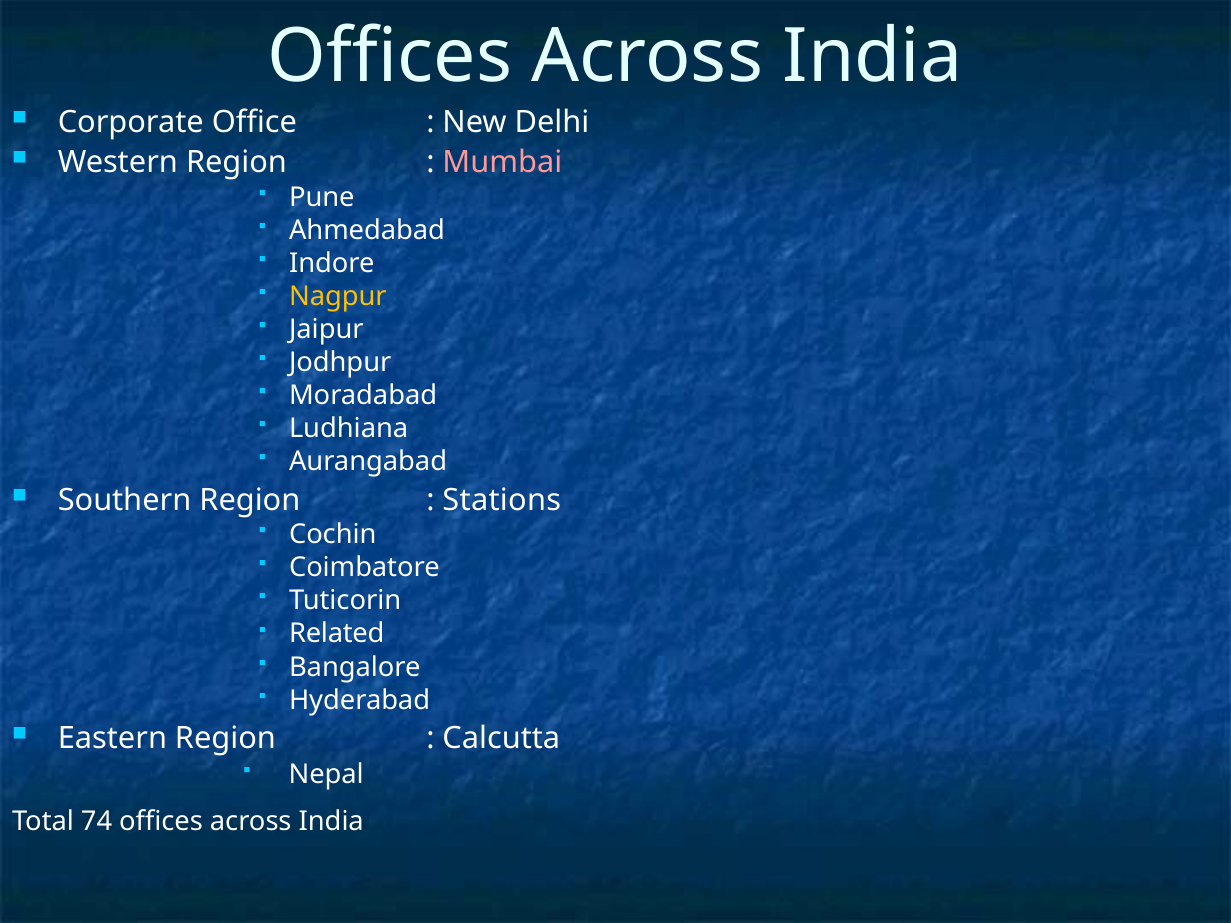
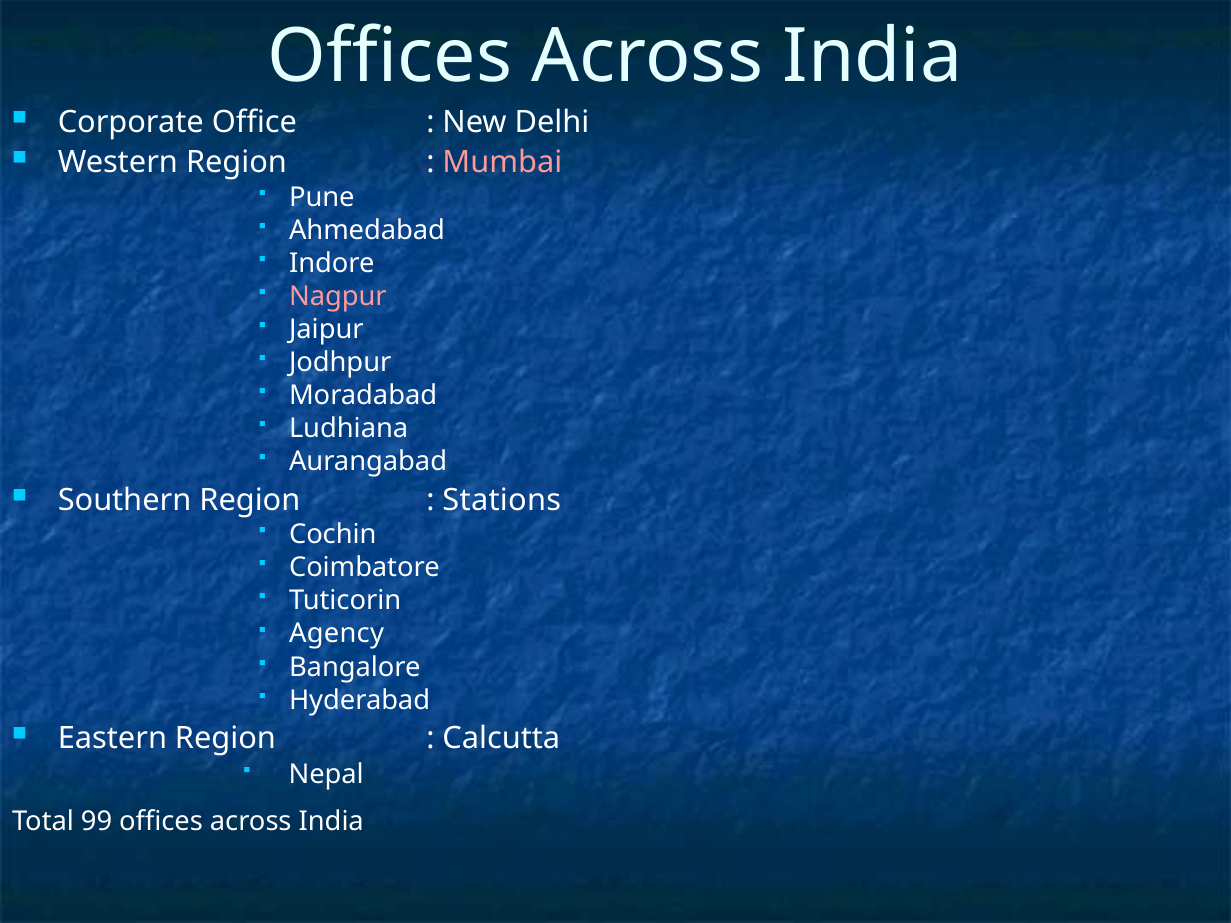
Nagpur colour: yellow -> pink (338, 296)
Related: Related -> Agency (337, 634)
74: 74 -> 99 (97, 822)
